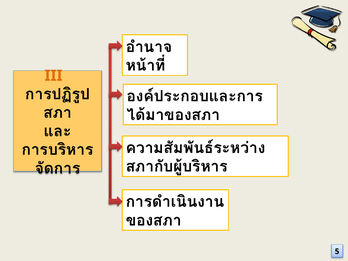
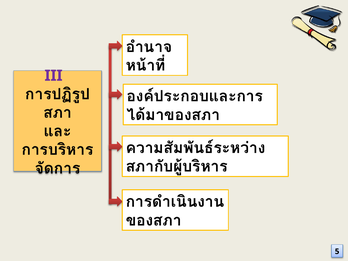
III colour: orange -> purple (54, 76)
